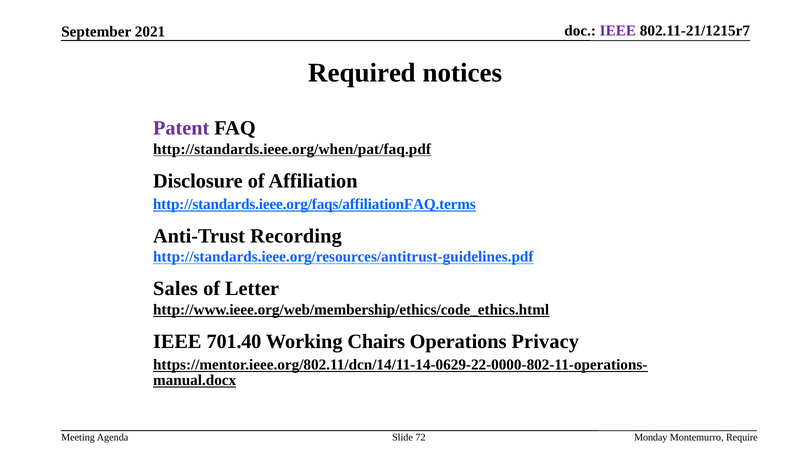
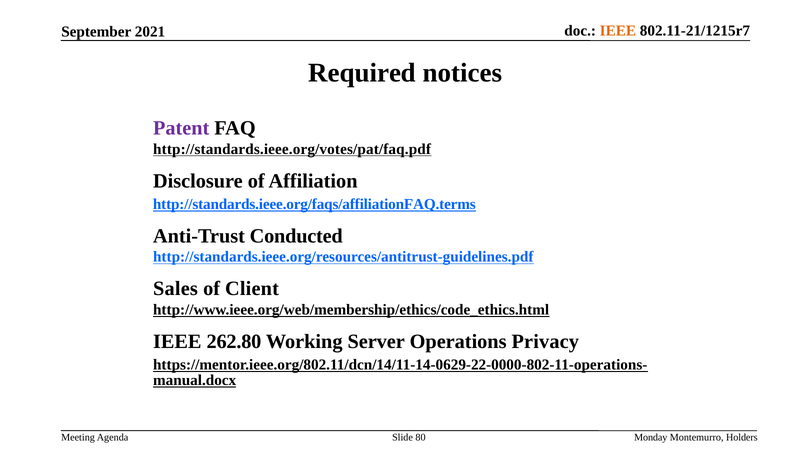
IEEE colour: purple -> orange (618, 31)
http://standards.ieee.org/when/pat/faq.pdf: http://standards.ieee.org/when/pat/faq.pdf -> http://standards.ieee.org/votes/pat/faq.pdf (292, 149)
Recording: Recording -> Conducted (296, 236)
Letter: Letter -> Client (252, 289)
701.40: 701.40 -> 262.80 (234, 342)
Chairs: Chairs -> Server (376, 342)
72: 72 -> 80 (421, 438)
Require: Require -> Holders (742, 438)
